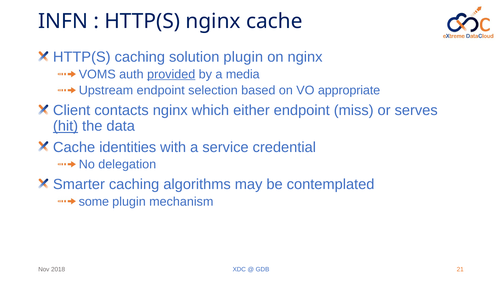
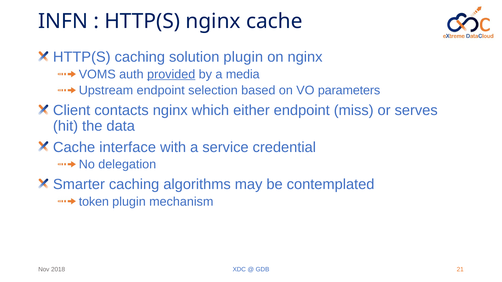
appropriate: appropriate -> parameters (349, 91)
hit underline: present -> none (66, 126)
identities: identities -> interface (128, 147)
some: some -> token (94, 202)
